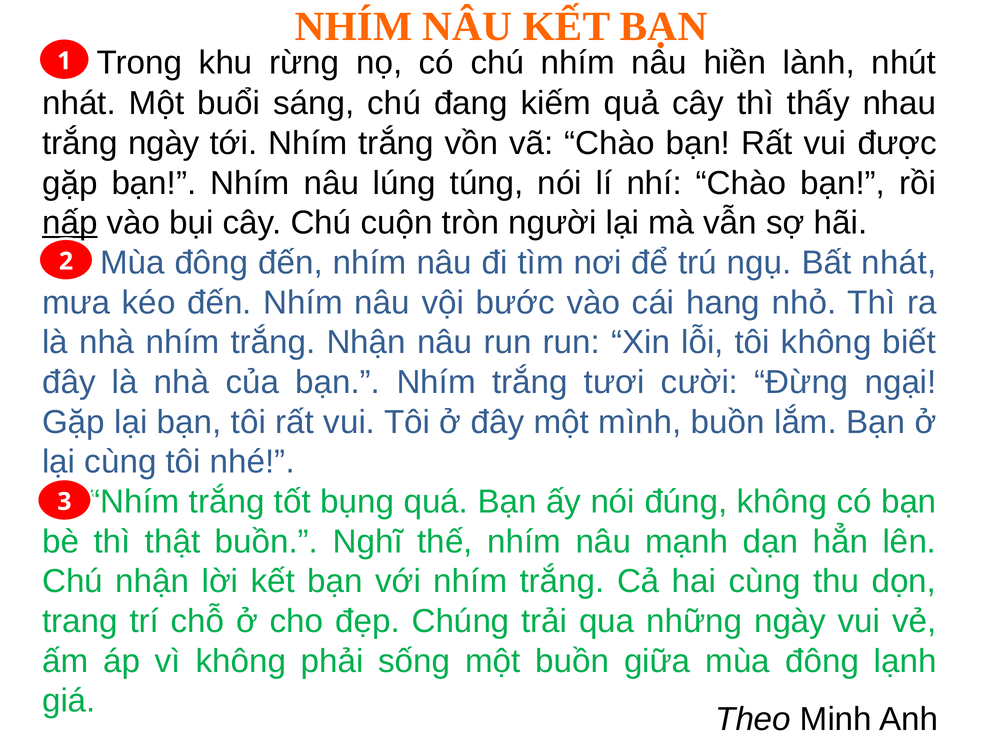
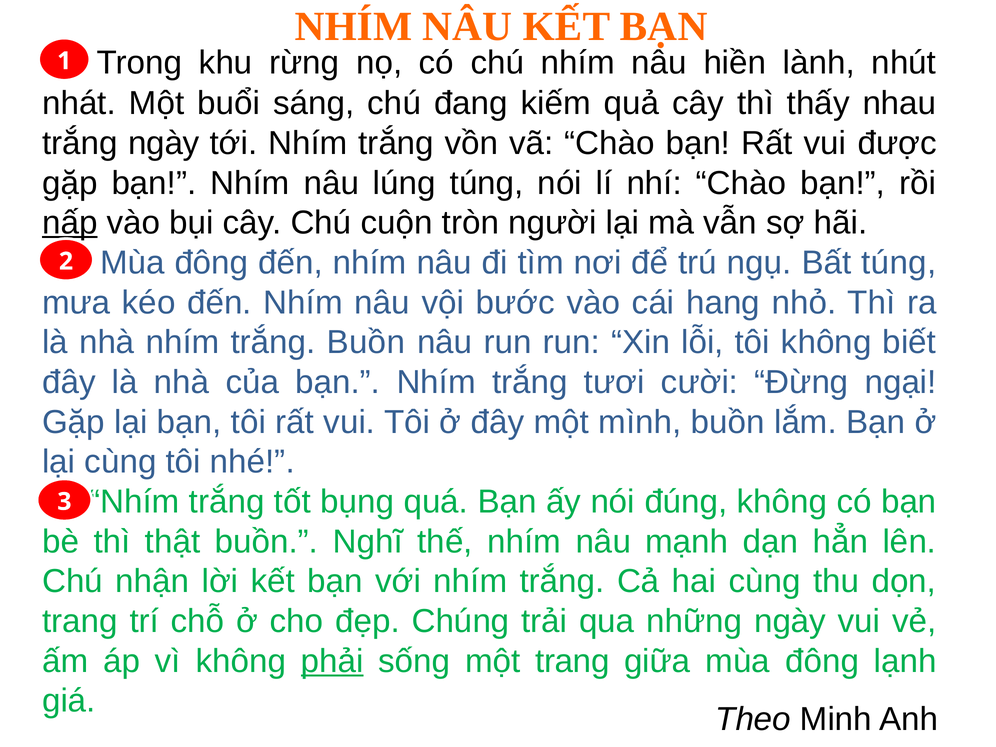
Bất nhát: nhát -> túng (899, 263)
trắng Nhận: Nhận -> Buồn (366, 342)
phải underline: none -> present (332, 661)
một buồn: buồn -> trang (572, 661)
